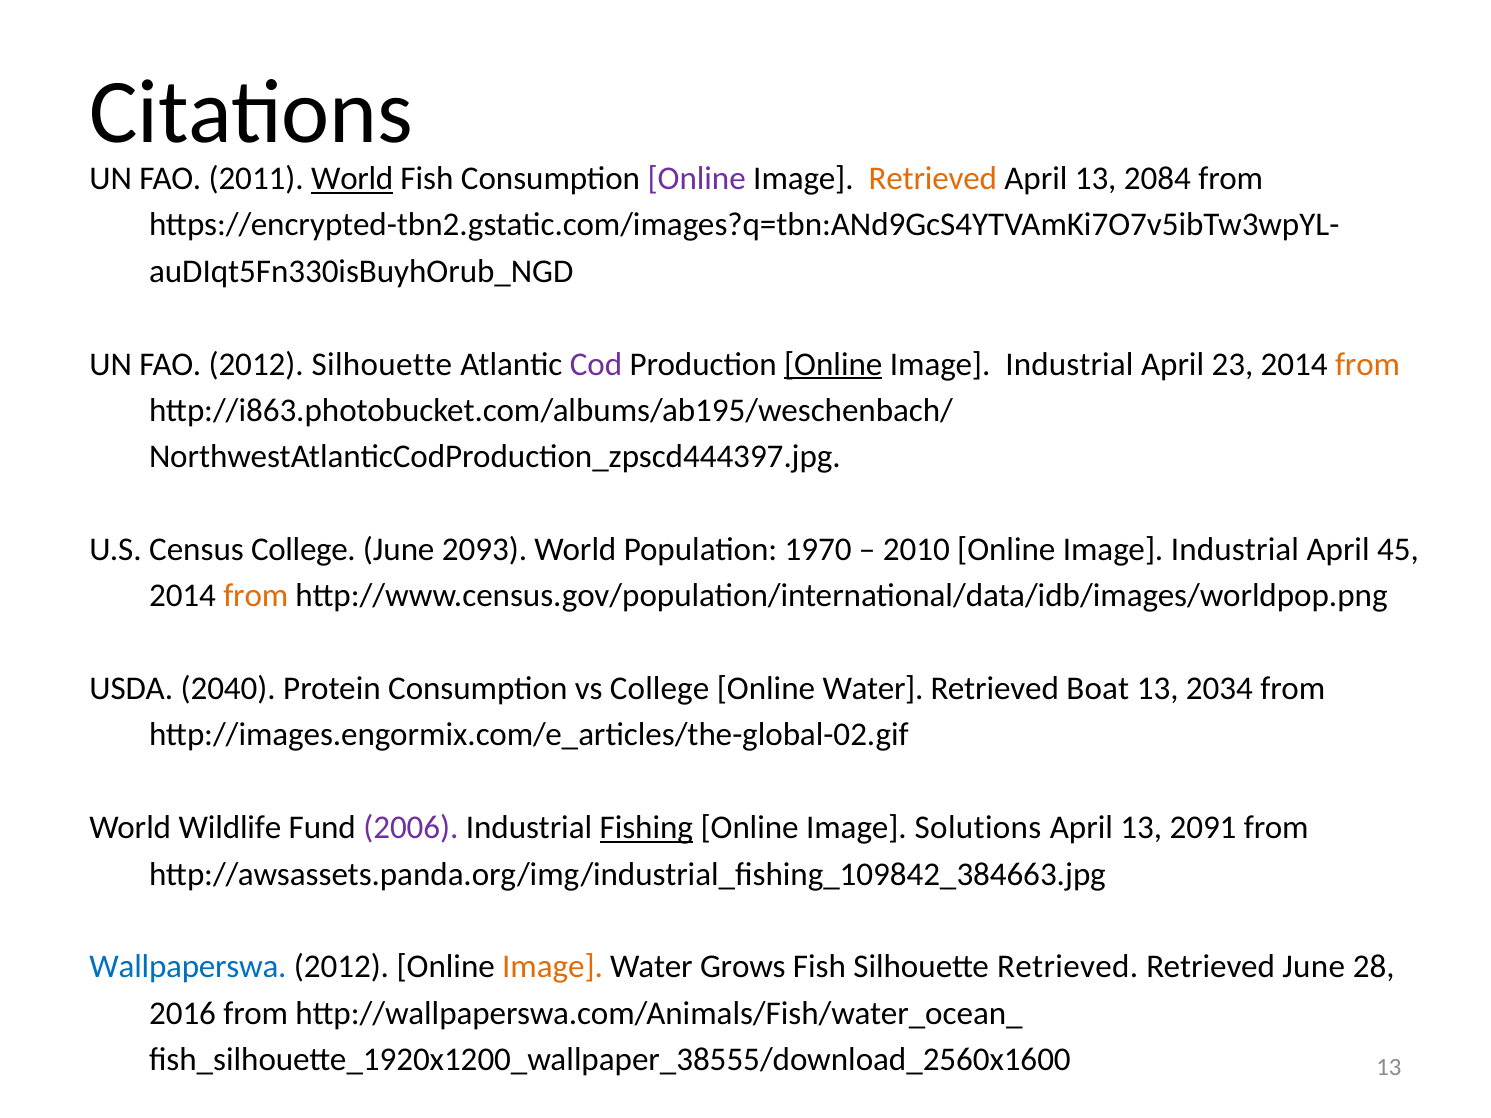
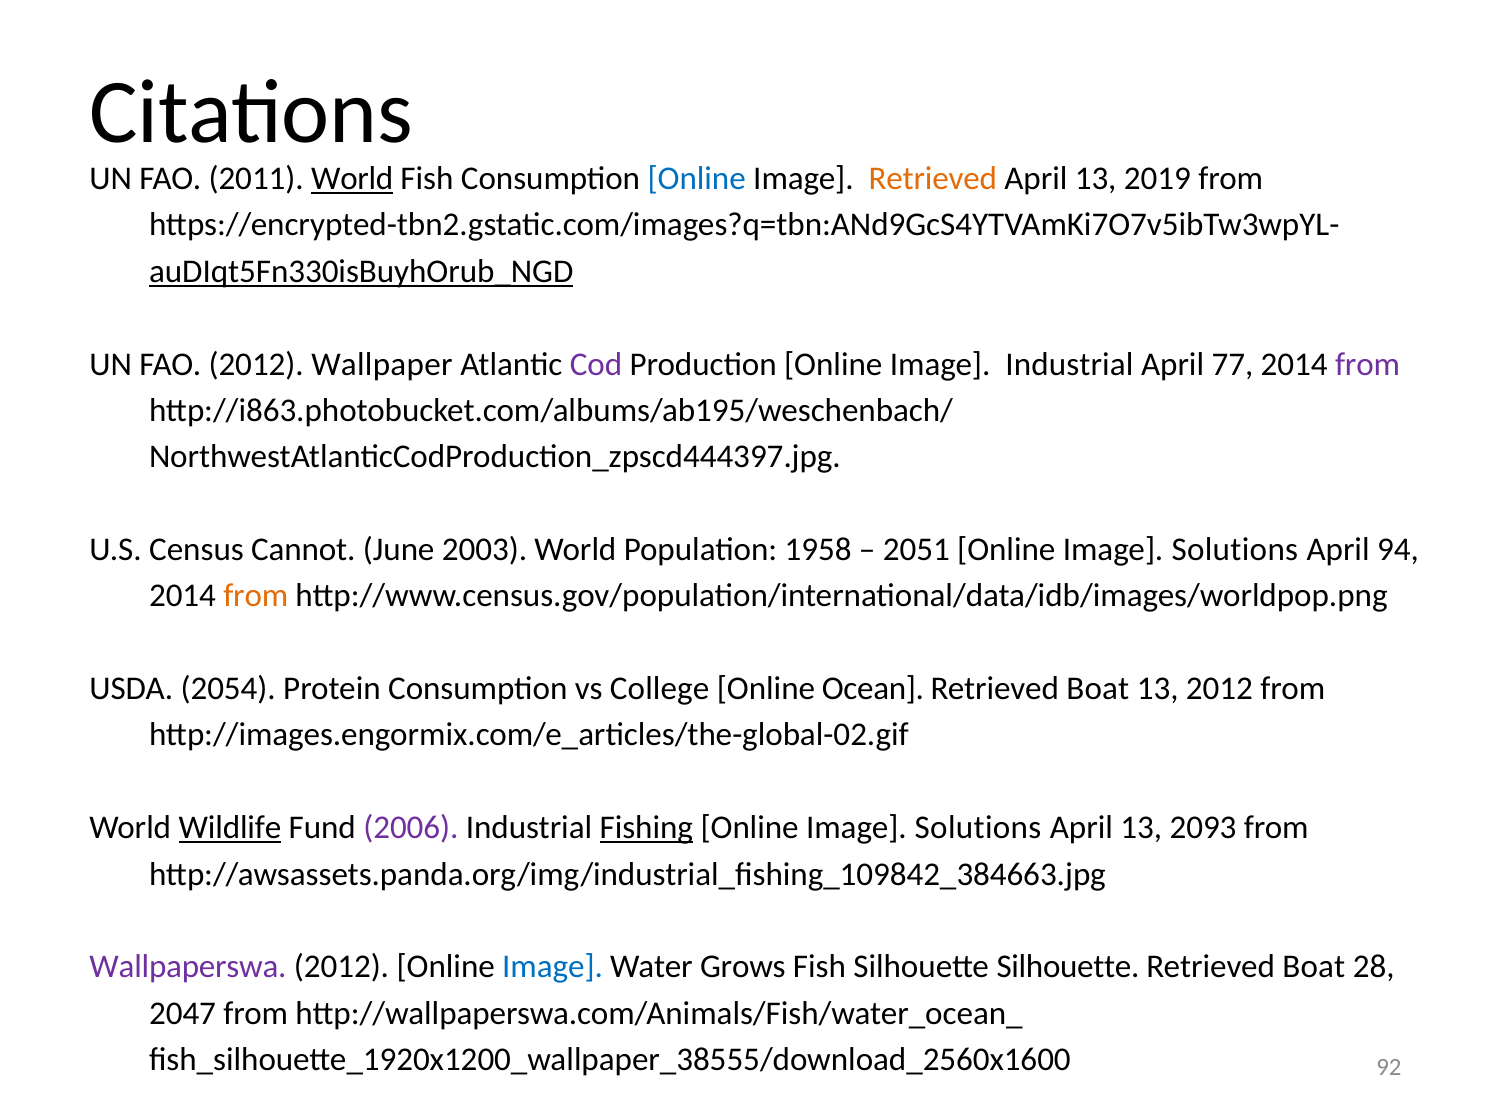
Online colour: purple -> blue (697, 179)
2084: 2084 -> 2019 (1157, 179)
auDIqt5Fn330isBuyhOrub_NGD underline: none -> present (361, 271)
2012 Silhouette: Silhouette -> Wallpaper (382, 364)
Online underline: present -> none (833, 364)
23: 23 -> 77 (1232, 364)
from colour: orange -> purple (1368, 364)
Census College: College -> Cannot (303, 550)
2093: 2093 -> 2003 (485, 550)
1970: 1970 -> 1958 (818, 550)
2010: 2010 -> 2051 (916, 550)
Industrial: Industrial -> Solutions (1235, 550)
45: 45 -> 94 (1398, 550)
2040: 2040 -> 2054 (228, 689)
Online Water: Water -> Ocean (873, 689)
13 2034: 2034 -> 2012 (1219, 689)
Wildlife underline: none -> present (230, 828)
2091: 2091 -> 2093 (1203, 828)
Wallpaperswa colour: blue -> purple (188, 967)
Image colour: orange -> blue (553, 967)
Silhouette Retrieved: Retrieved -> Silhouette (1068, 967)
June: June -> Boat (1314, 967)
2016: 2016 -> 2047 (183, 1013)
fish_silhouette_1920x1200_wallpaper_38555/download_2560x1600 13: 13 -> 92 (1389, 1068)
